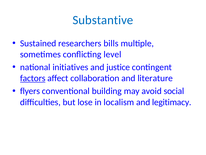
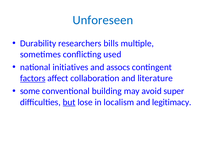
Substantive: Substantive -> Unforeseen (103, 20)
Sustained: Sustained -> Durability (38, 43)
level: level -> used (112, 54)
justice: justice -> assocs (118, 67)
flyers: flyers -> some (30, 91)
social: social -> super (174, 91)
but underline: none -> present (69, 102)
